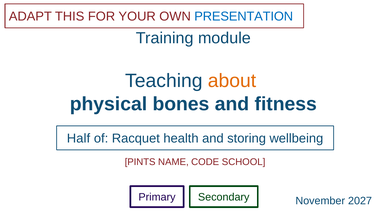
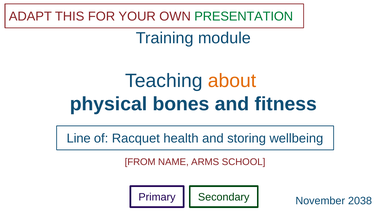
PRESENTATION colour: blue -> green (244, 16)
Half: Half -> Line (79, 139)
PINTS: PINTS -> FROM (140, 163)
CODE: CODE -> ARMS (205, 163)
2027: 2027 -> 2038 (360, 201)
